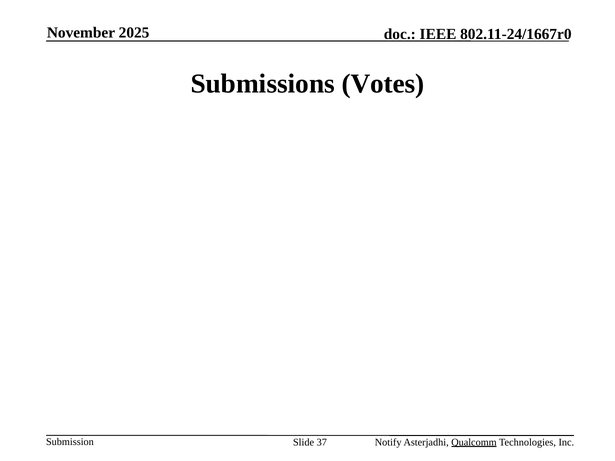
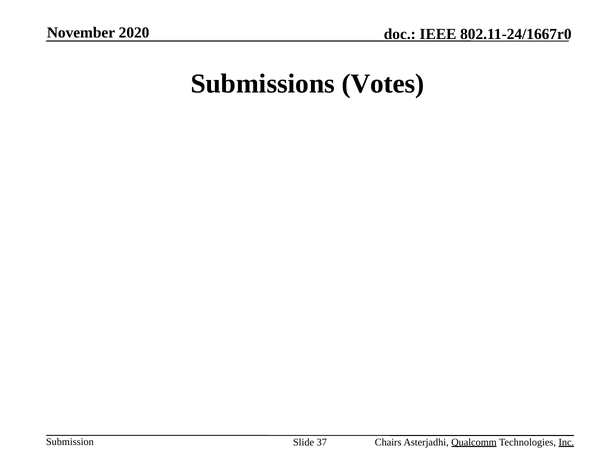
2025: 2025 -> 2020 (134, 33)
Notify: Notify -> Chairs (388, 442)
Inc underline: none -> present (566, 442)
